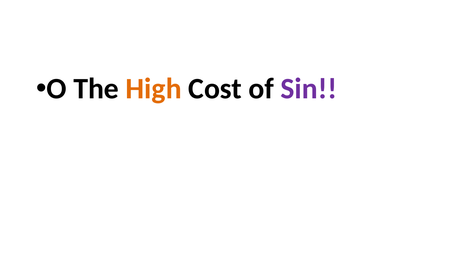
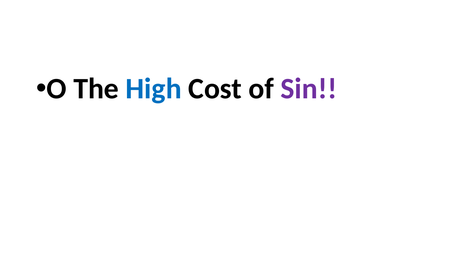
High colour: orange -> blue (154, 89)
